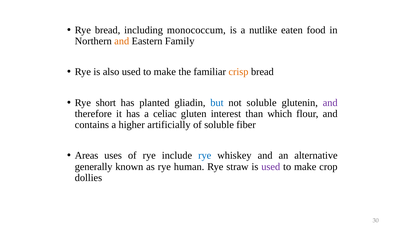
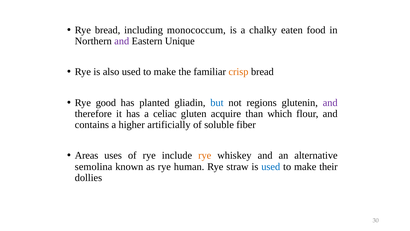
nutlike: nutlike -> chalky (263, 30)
and colour: orange -> purple (122, 41)
Family: Family -> Unique (180, 41)
short: short -> good (106, 102)
not soluble: soluble -> regions (262, 102)
interest: interest -> acquire (226, 114)
rye colour: blue -> orange (205, 155)
generally: generally -> semolina (94, 166)
used colour: purple -> blue (271, 166)
crop: crop -> their (328, 166)
